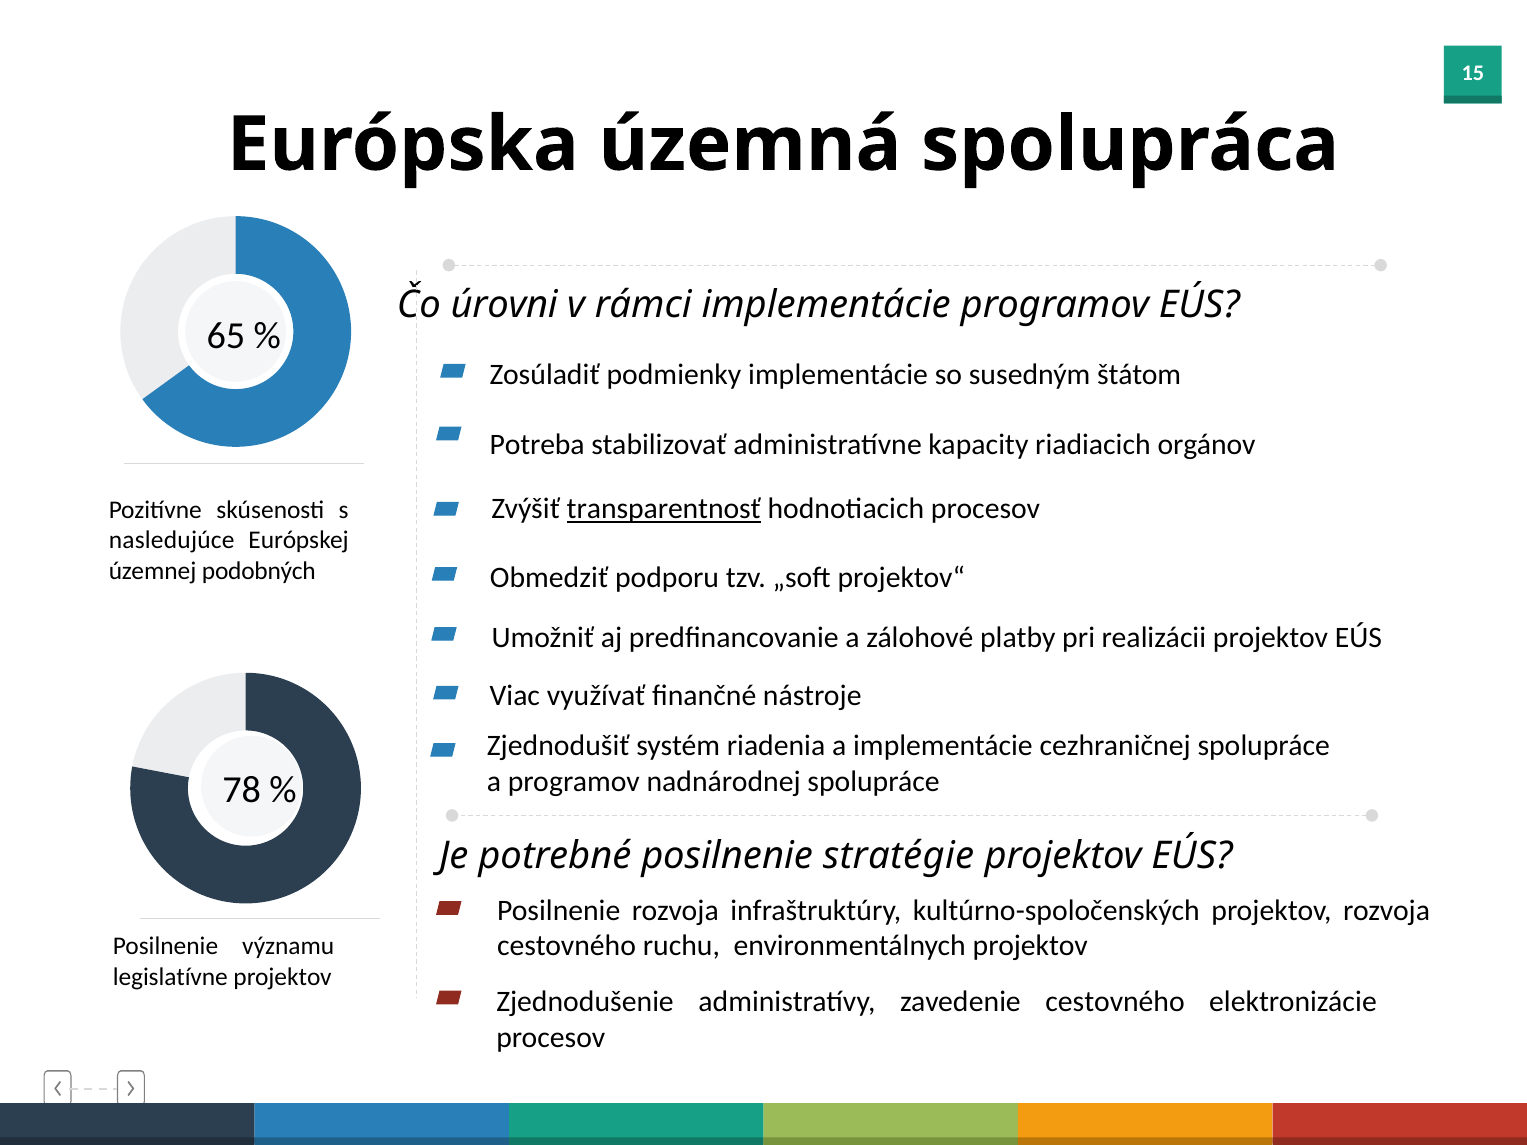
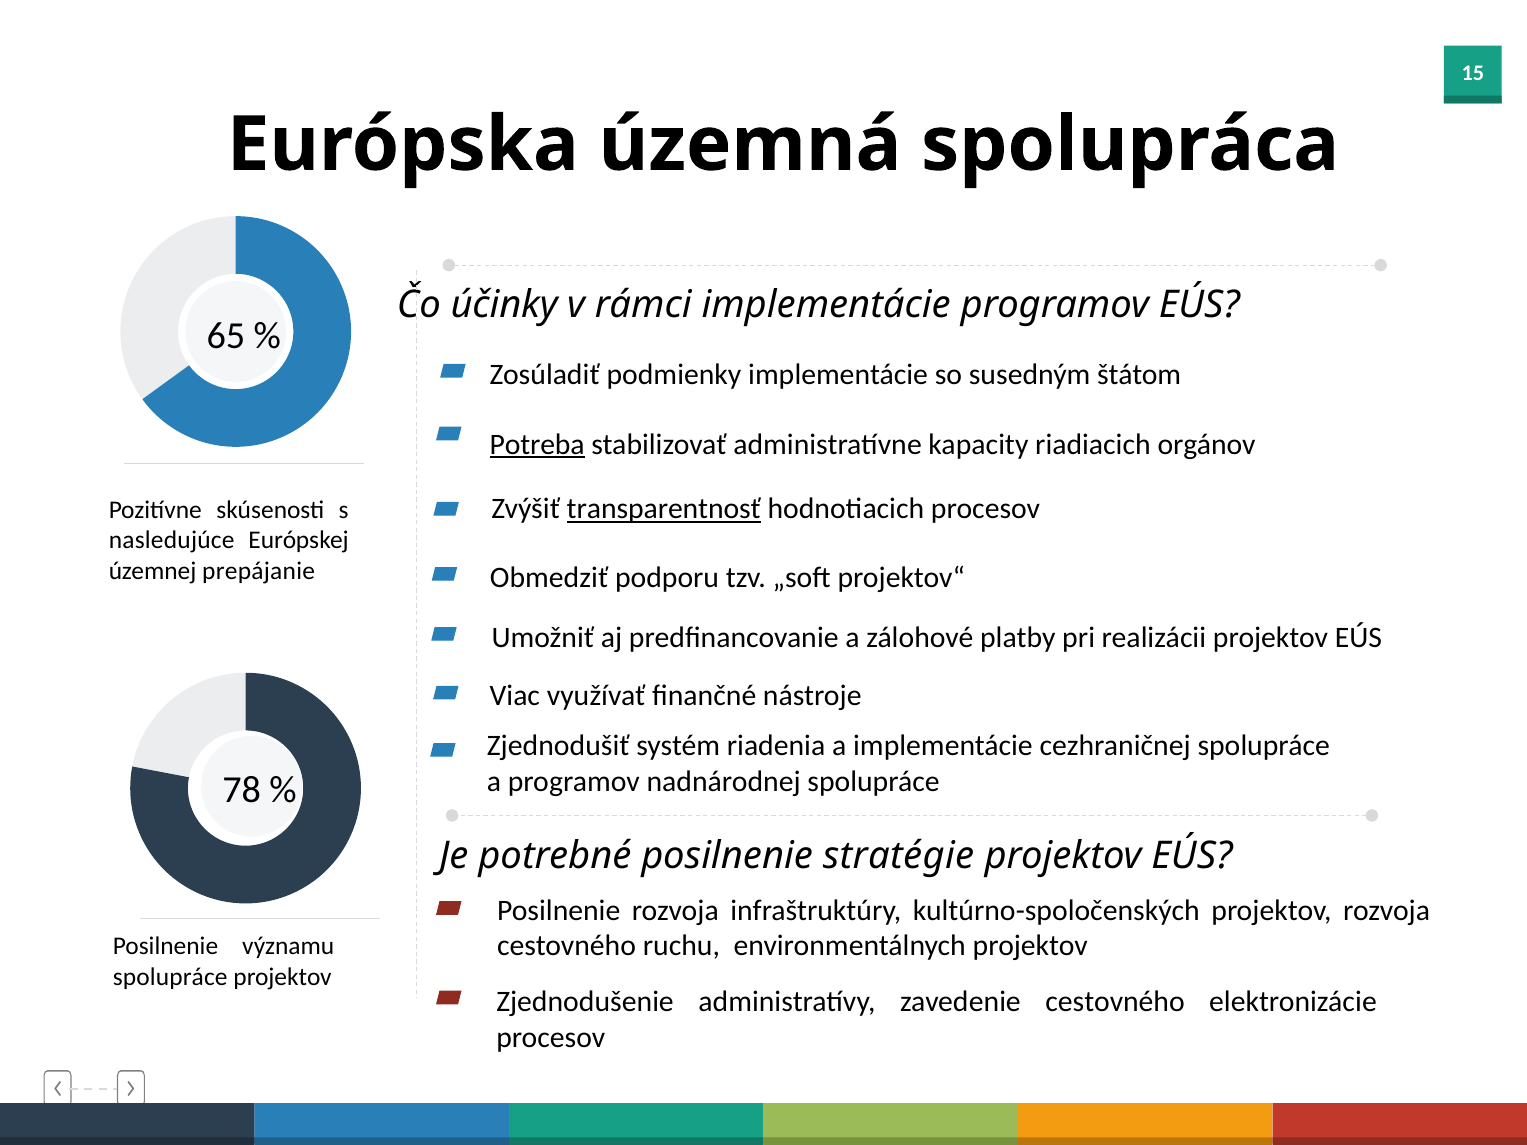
úrovni: úrovni -> účinky (504, 305)
Potreba underline: none -> present (537, 444)
podobných: podobných -> prepájanie (259, 571)
legislatívne: legislatívne -> spolupráce (170, 977)
